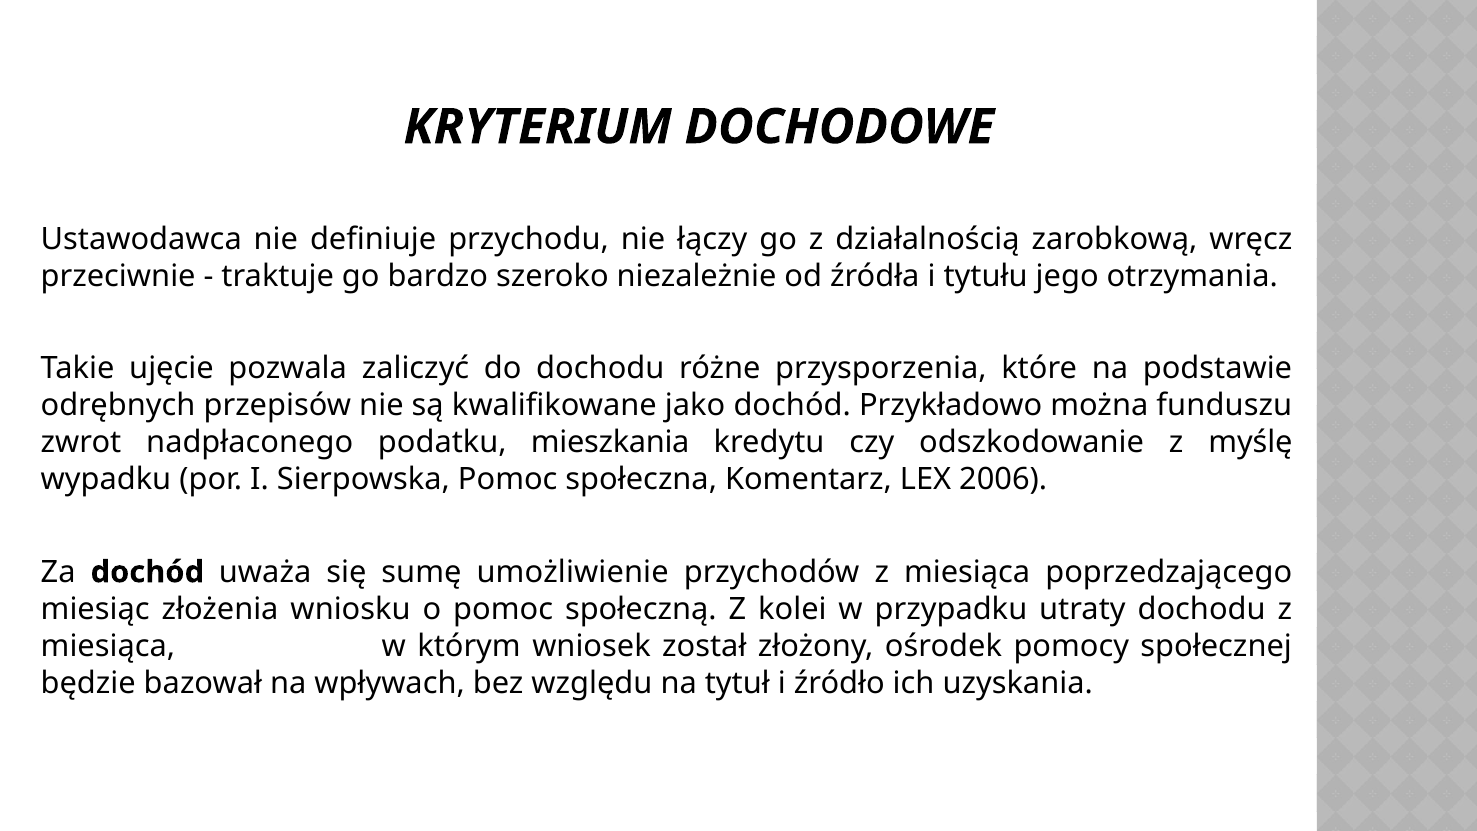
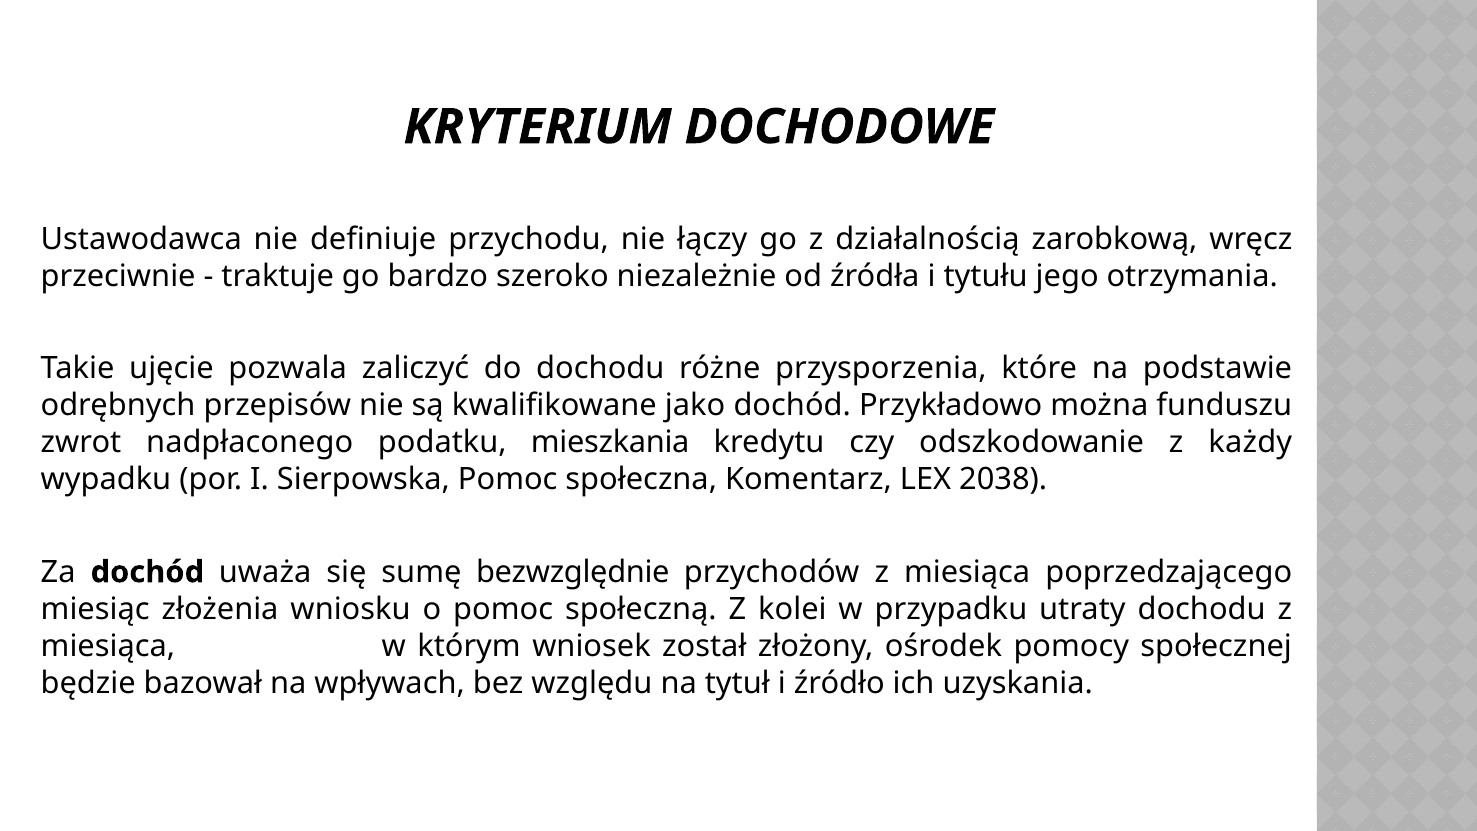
myślę: myślę -> każdy (1250, 443)
2006: 2006 -> 2038 (1003, 480)
umożliwienie: umożliwienie -> bezwzględnie (573, 572)
